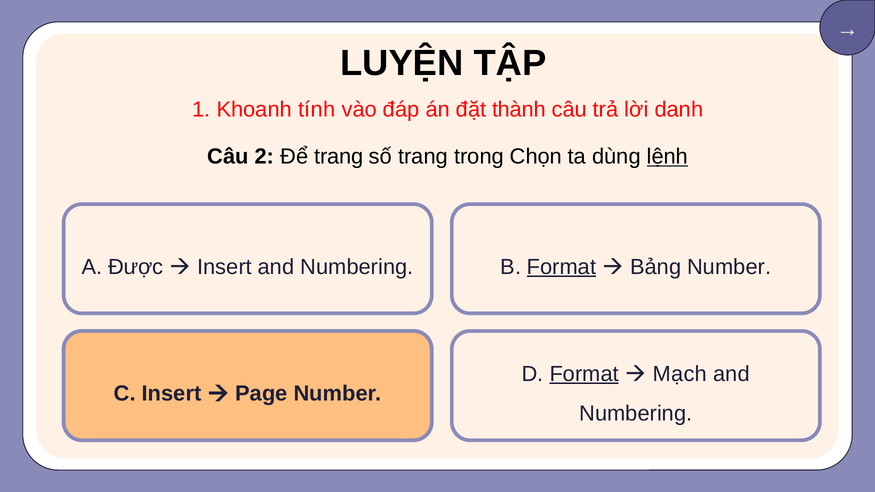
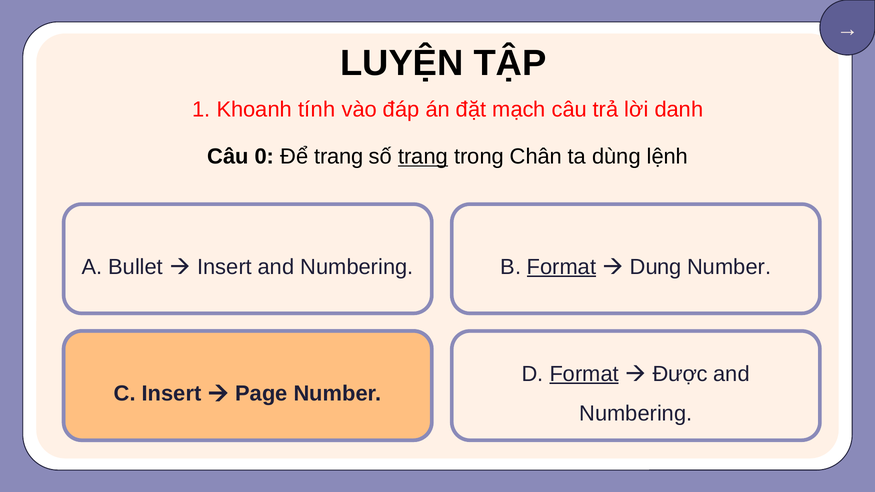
thành: thành -> mạch (519, 110)
2: 2 -> 0 (265, 157)
trang underline: none -> present (423, 157)
Chọn: Chọn -> Chân (536, 157)
lệnh underline: present -> none (667, 157)
Được: Được -> Bullet (136, 267)
Bảng: Bảng -> Dung (656, 267)
Mạch: Mạch -> Được (680, 374)
